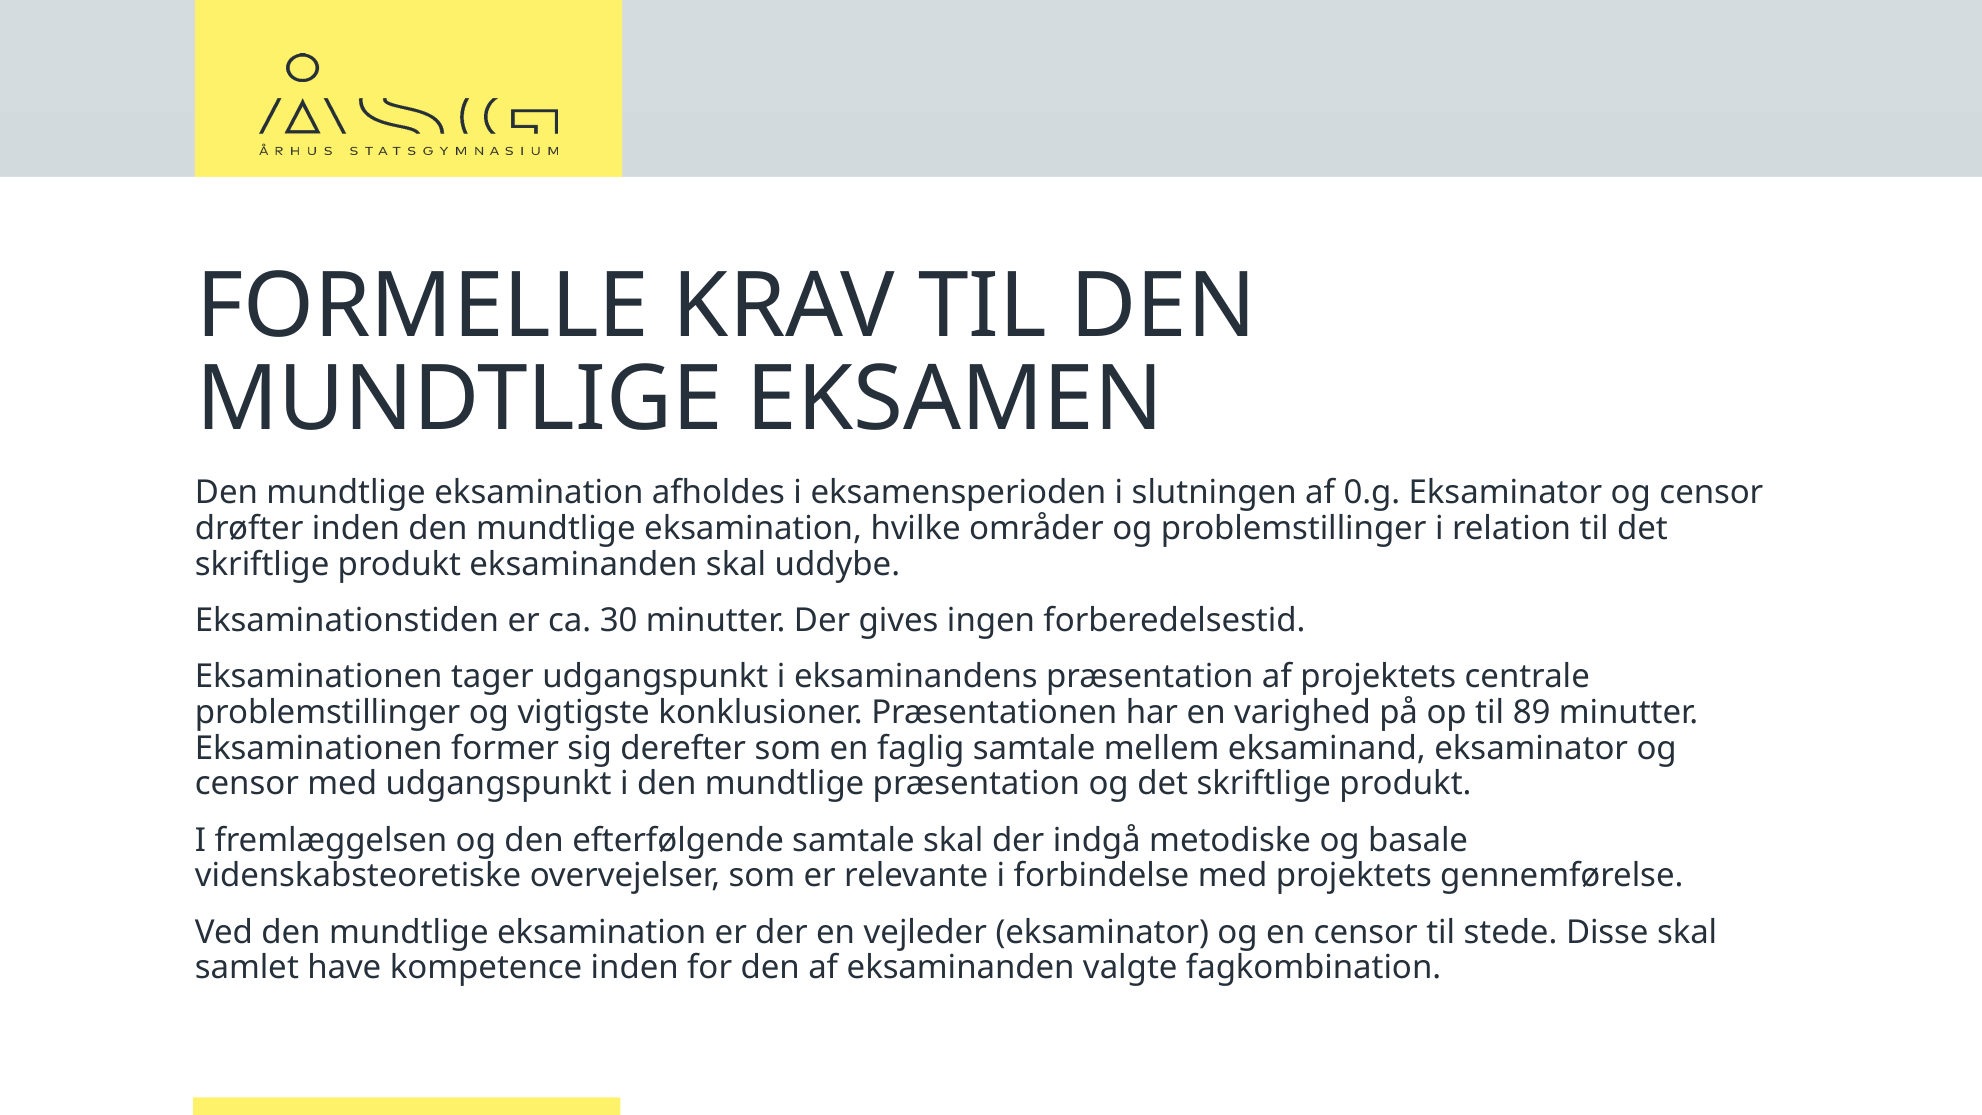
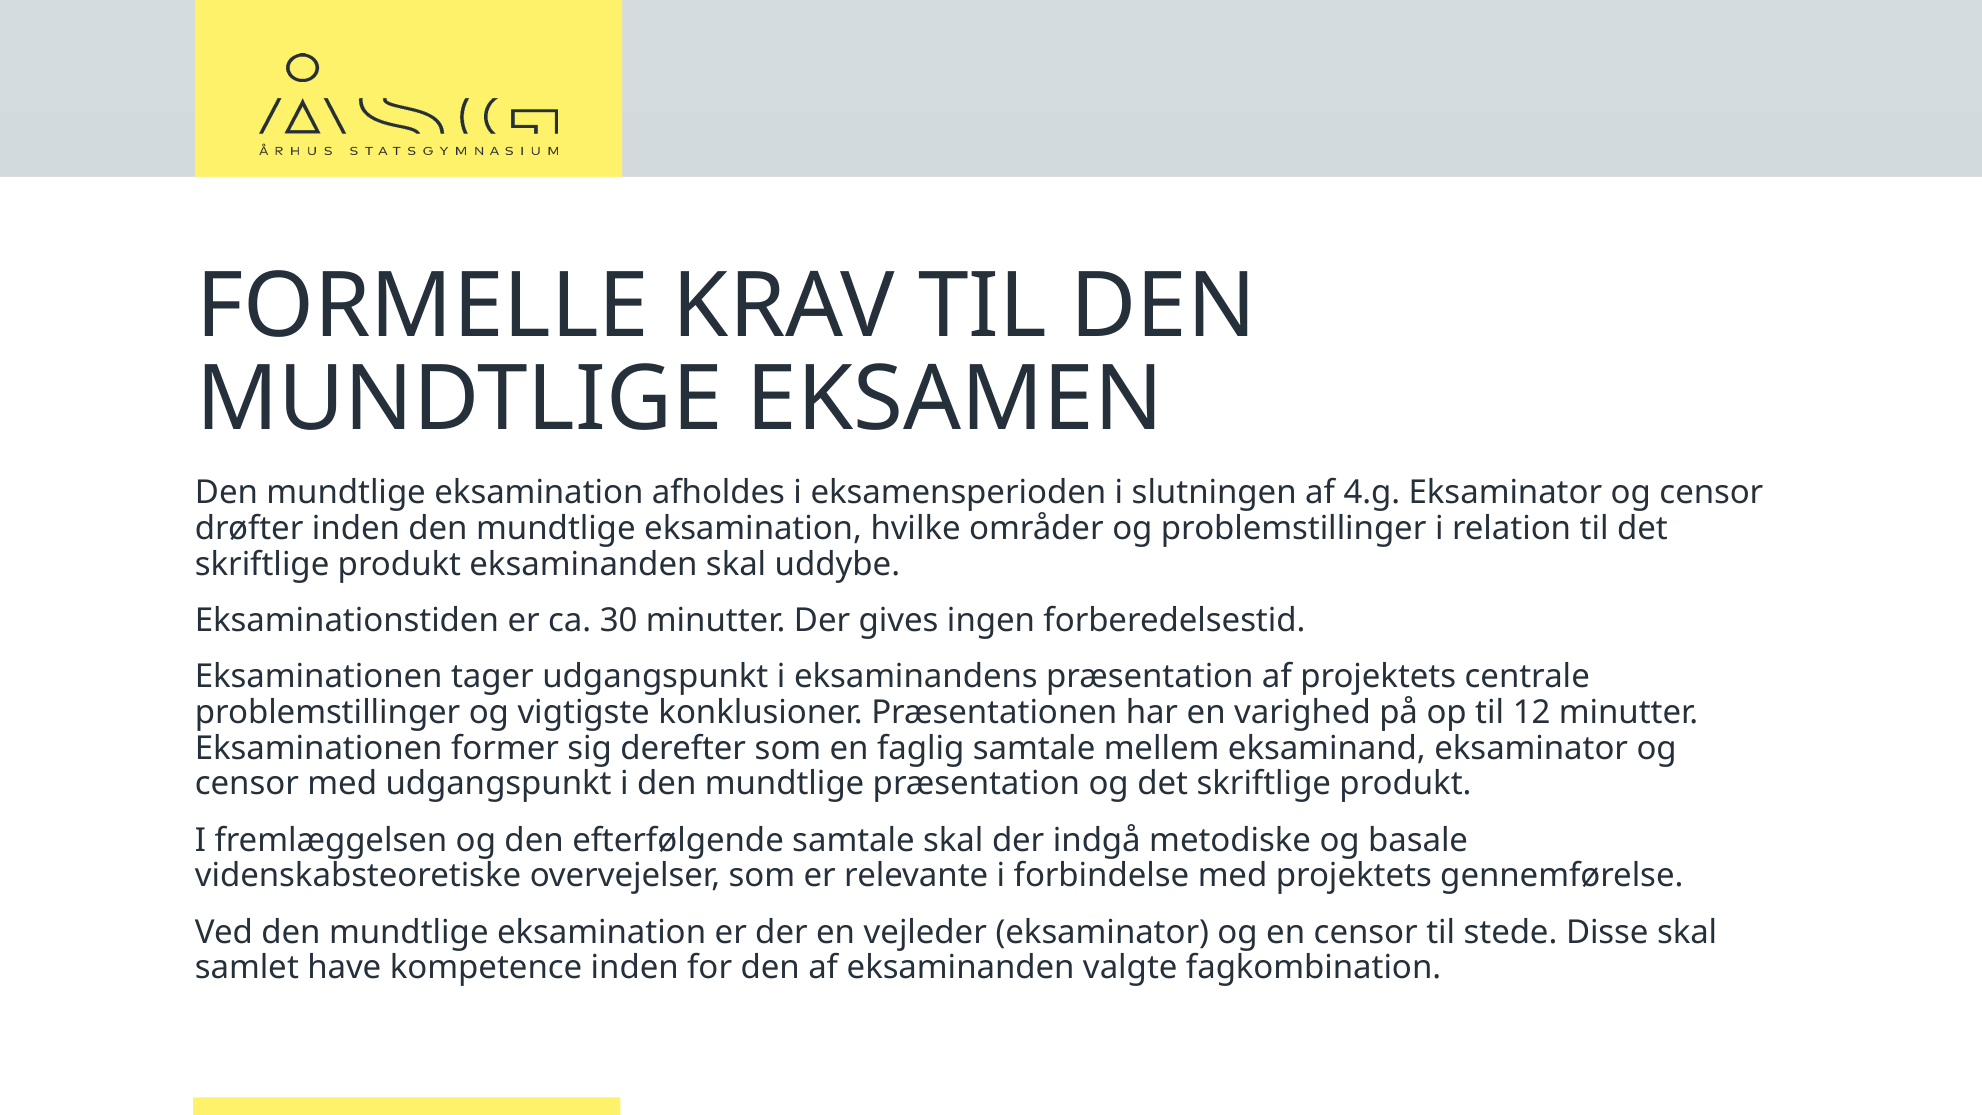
0.g: 0.g -> 4.g (1372, 493)
89: 89 -> 12 (1532, 713)
